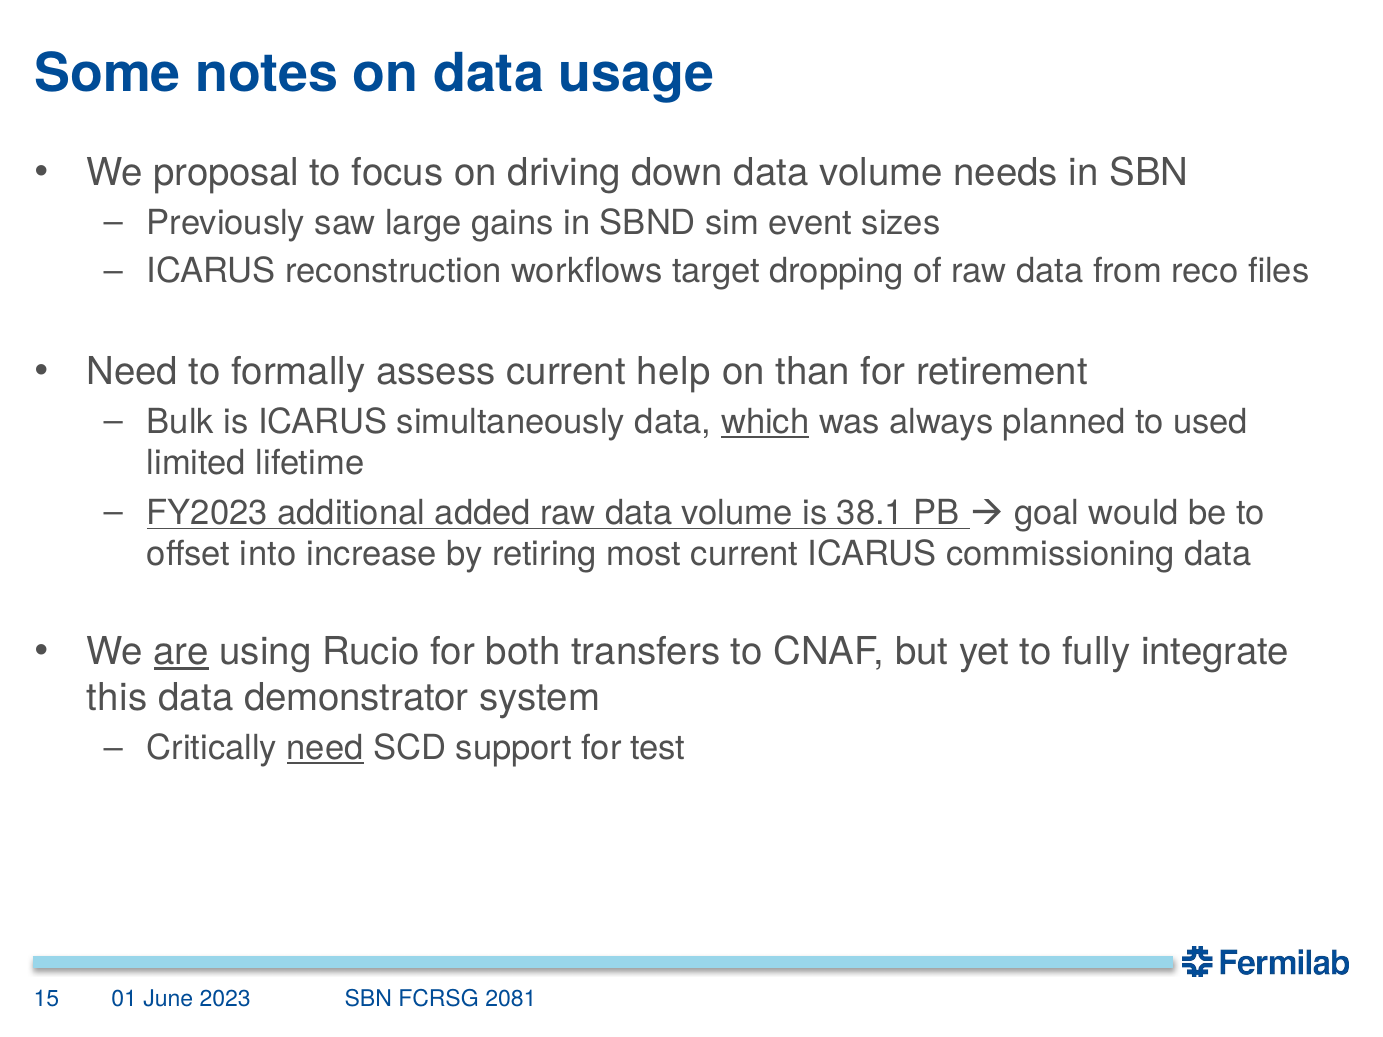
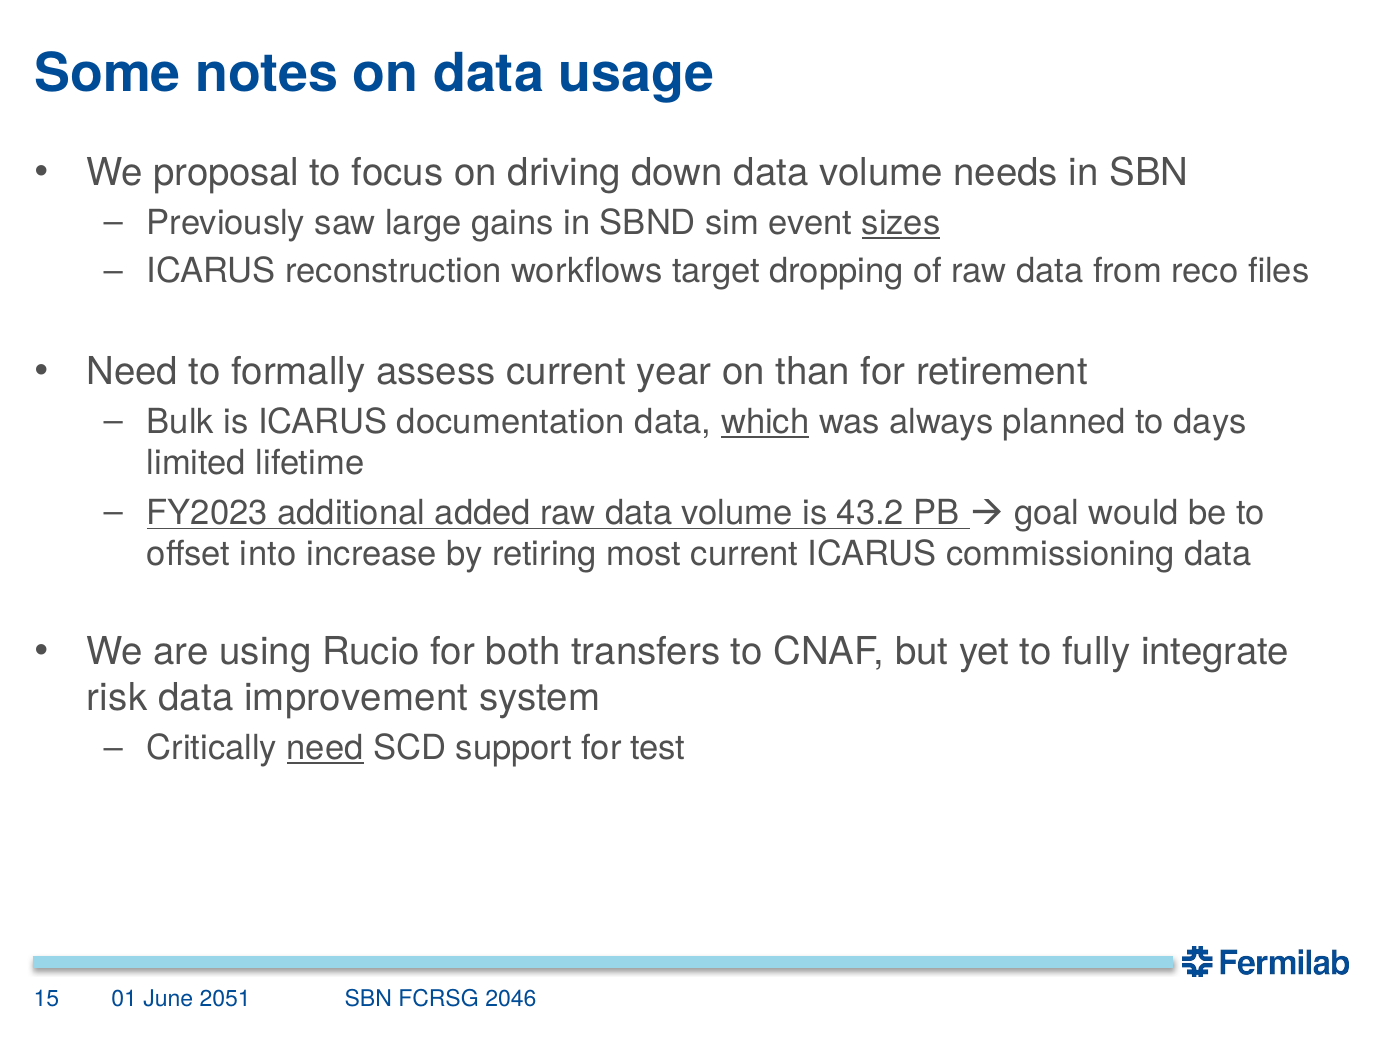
sizes underline: none -> present (901, 223)
help: help -> year (674, 372)
simultaneously: simultaneously -> documentation (511, 422)
used: used -> days (1210, 422)
38.1: 38.1 -> 43.2 (871, 513)
are underline: present -> none (181, 652)
this: this -> risk (117, 698)
demonstrator: demonstrator -> improvement (356, 698)
2023: 2023 -> 2051 (225, 999)
2081: 2081 -> 2046 (511, 999)
